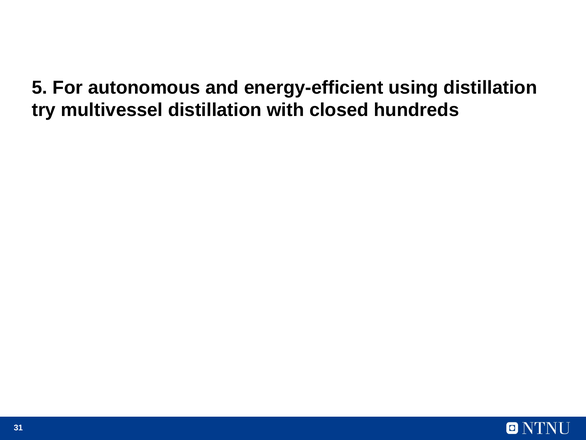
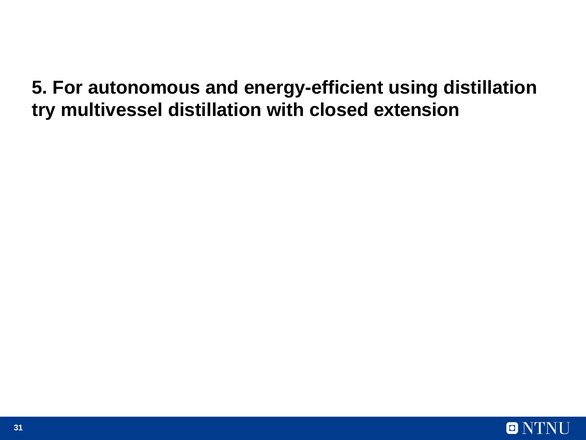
hundreds: hundreds -> extension (417, 110)
